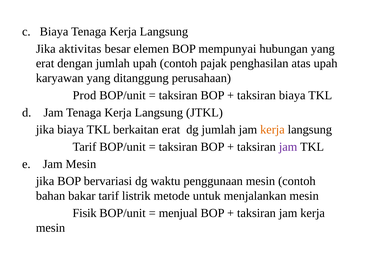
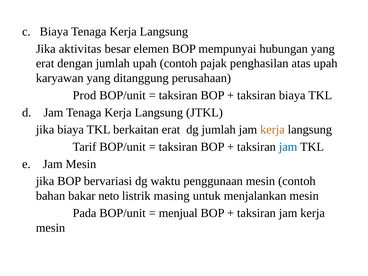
jam colour: purple -> blue (288, 147)
bakar tarif: tarif -> neto (109, 196)
metode: metode -> masing (172, 196)
Fisik: Fisik -> Pada (85, 213)
